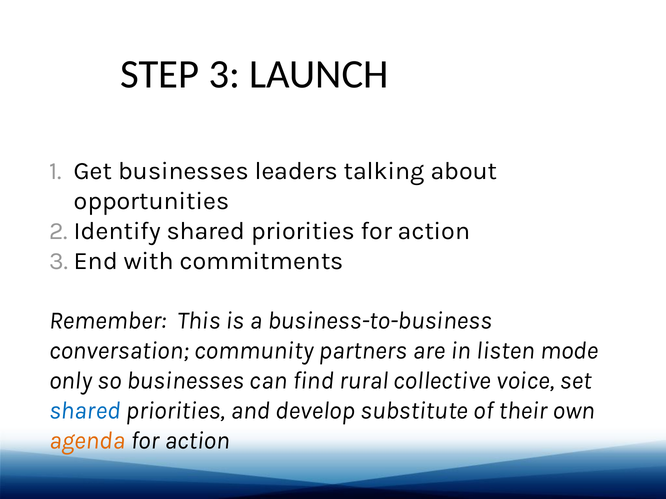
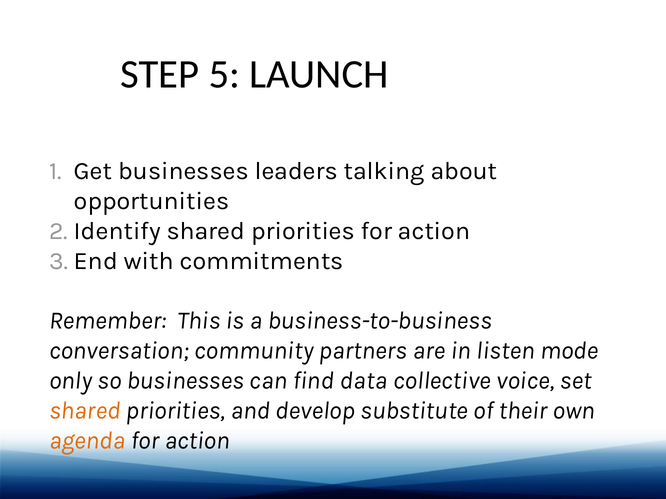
3: 3 -> 5 (224, 75)
rural: rural -> data (364, 381)
shared colour: blue -> orange (85, 411)
